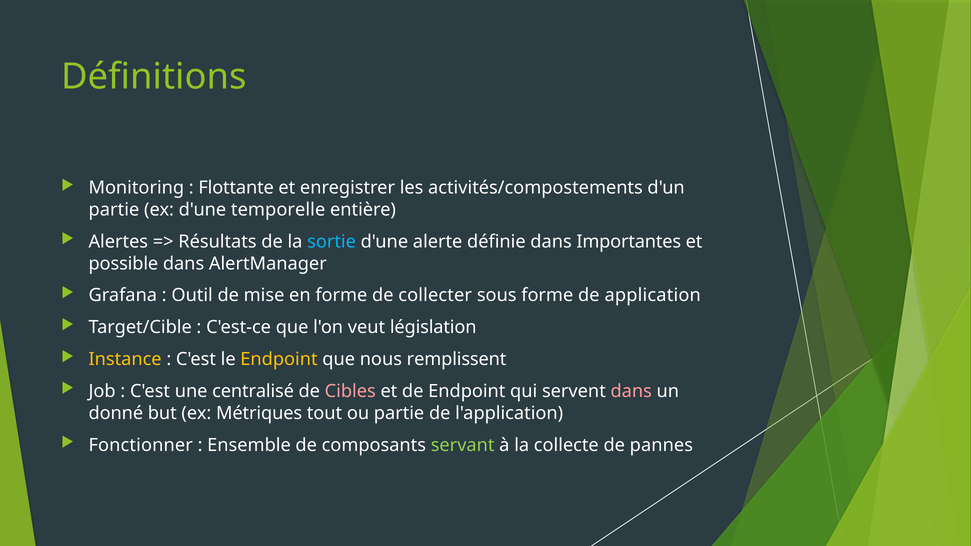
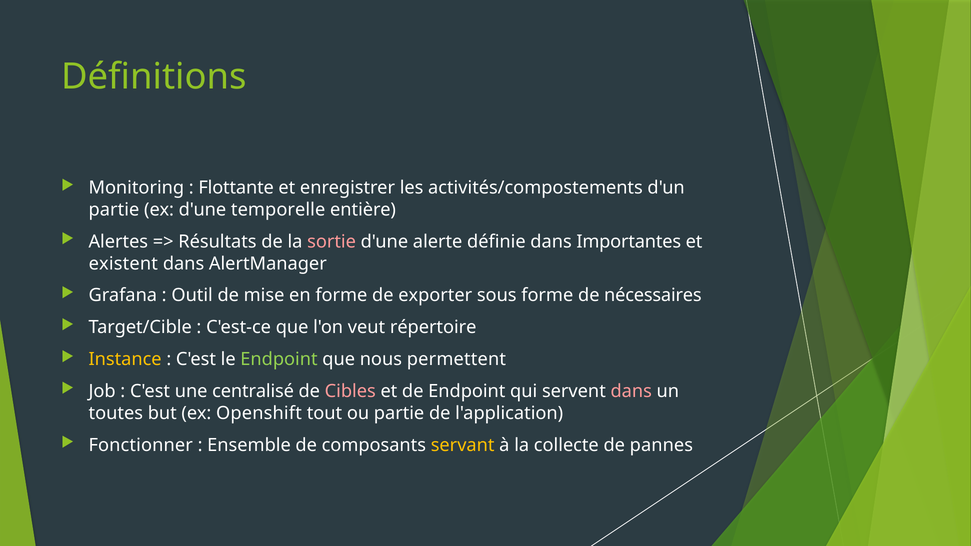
sortie colour: light blue -> pink (332, 242)
possible: possible -> existent (123, 264)
collecter: collecter -> exporter (435, 296)
application: application -> nécessaires (653, 296)
législation: législation -> répertoire (433, 328)
Endpoint colour: yellow -> light green (279, 359)
remplissent: remplissent -> permettent (456, 359)
donné: donné -> toutes (116, 413)
Métriques: Métriques -> Openshift (259, 413)
servant colour: light green -> yellow (463, 445)
